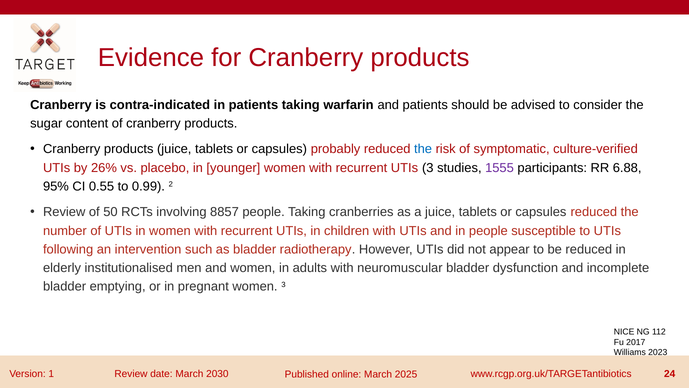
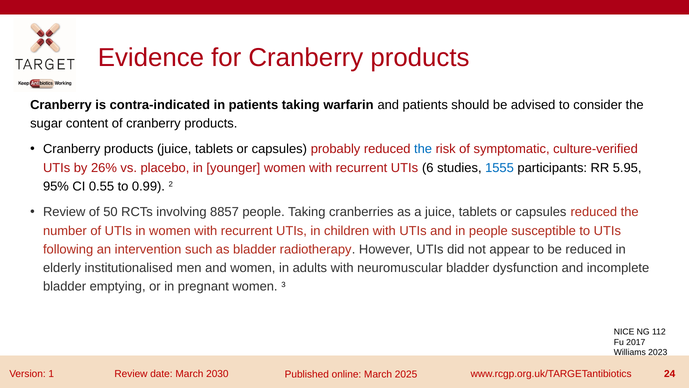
UTIs 3: 3 -> 6 (428, 168)
1555 colour: purple -> blue (499, 168)
6.88: 6.88 -> 5.95 (627, 168)
